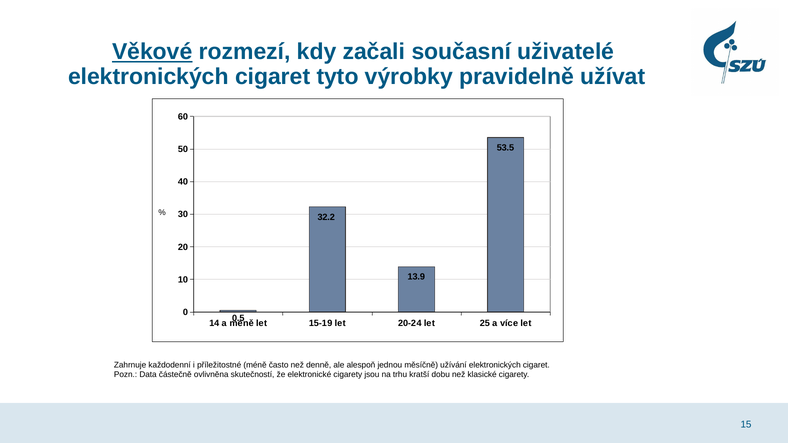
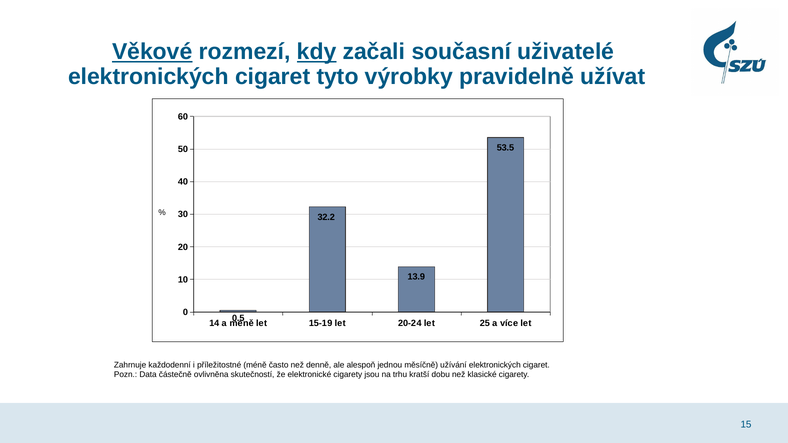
kdy underline: none -> present (317, 52)
